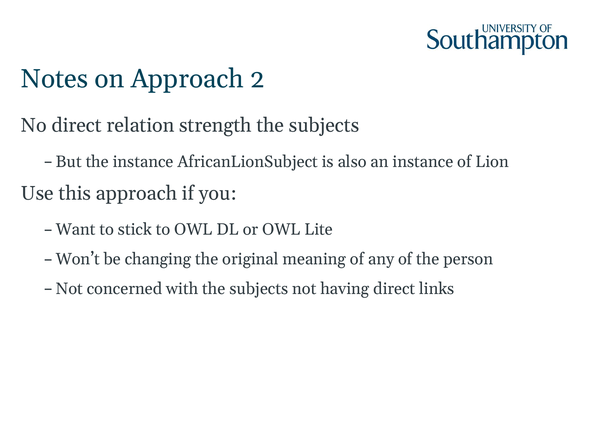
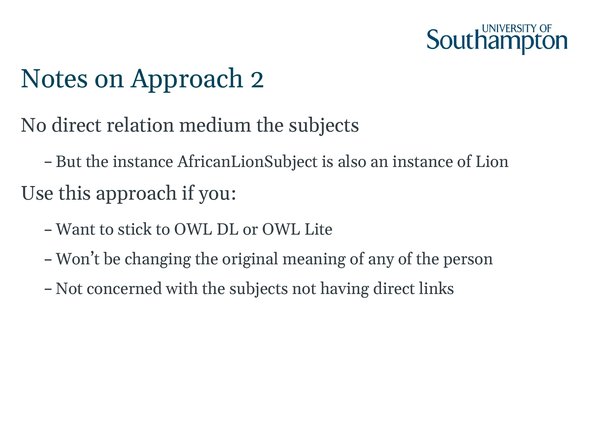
strength: strength -> medium (215, 126)
